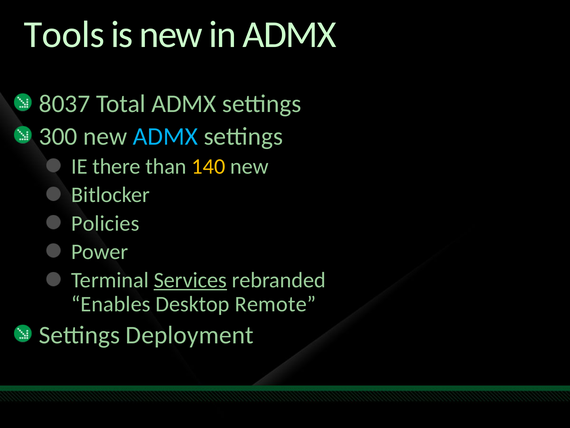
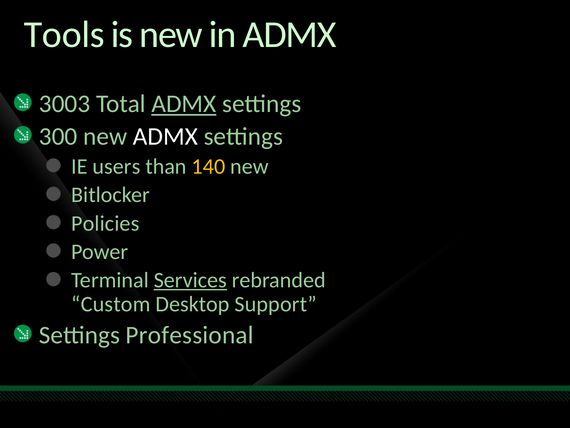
8037: 8037 -> 3003 (65, 104)
ADMX underline: none -> present (184, 104)
ADMX colour: light blue -> white (165, 136)
there: there -> users (117, 166)
Enables: Enables -> Custom (111, 304)
Remote: Remote -> Support (276, 304)
Deployment: Deployment -> Professional (190, 335)
